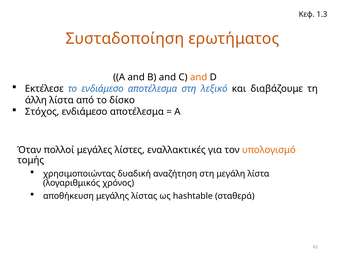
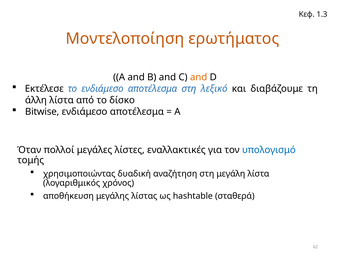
Συσταδοποίηση: Συσταδοποίηση -> Μοντελοποίηση (125, 39)
Στόχος: Στόχος -> Bitwise (42, 112)
υπολογισμό colour: orange -> blue (269, 150)
